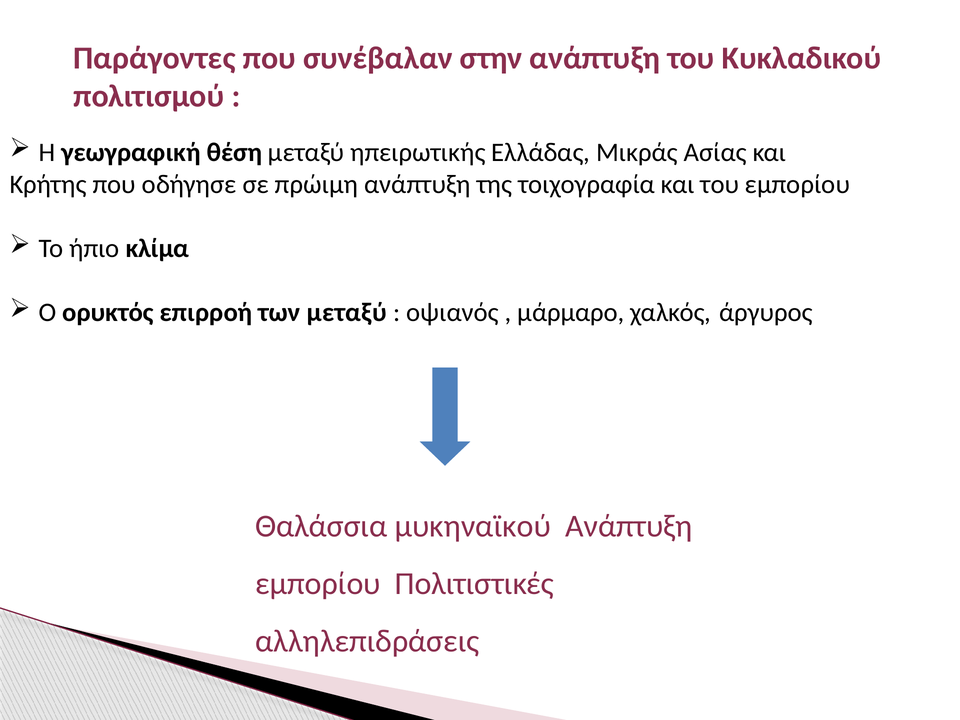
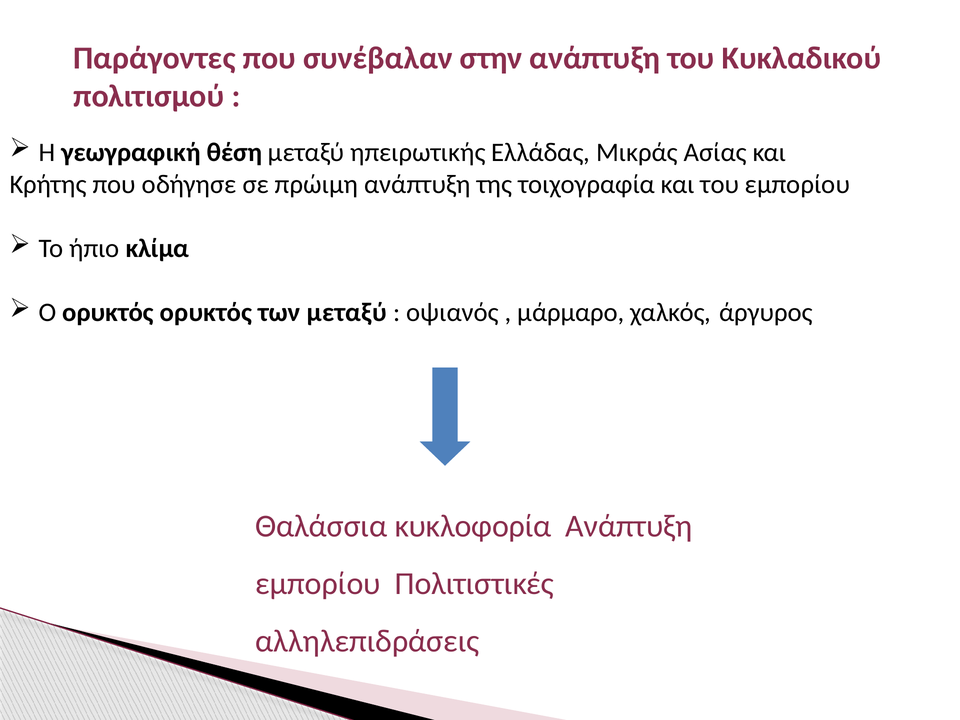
ορυκτός επιρροή: επιρροή -> ορυκτός (206, 313)
μυκηναϊκού: μυκηναϊκού -> κυκλοφορία (473, 526)
